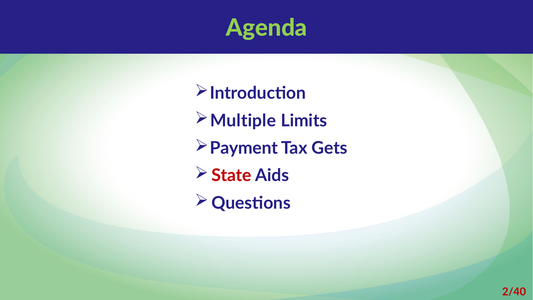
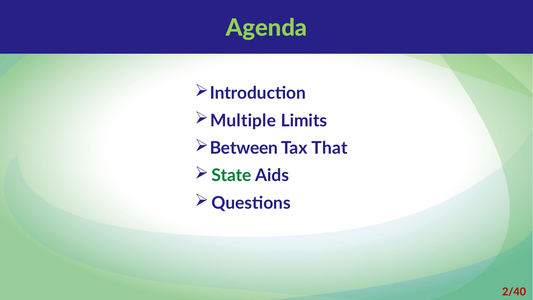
Payment: Payment -> Between (244, 148)
Gets: Gets -> That (330, 148)
State colour: red -> green (232, 176)
